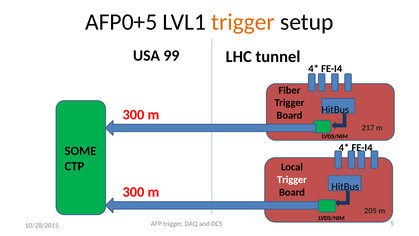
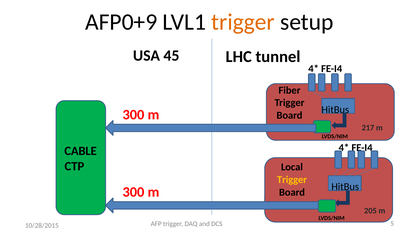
AFP0+5: AFP0+5 -> AFP0+9 (121, 22)
99: 99 -> 45 (171, 56)
SOME: SOME -> CABLE (81, 151)
Trigger colour: white -> yellow (292, 179)
